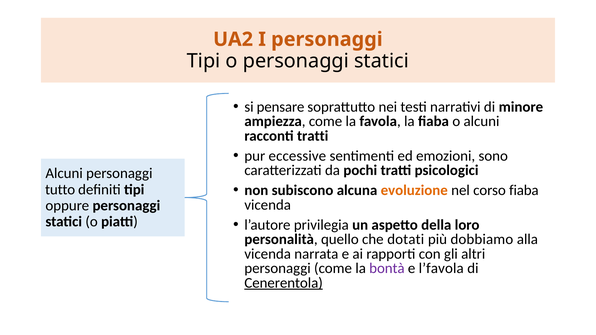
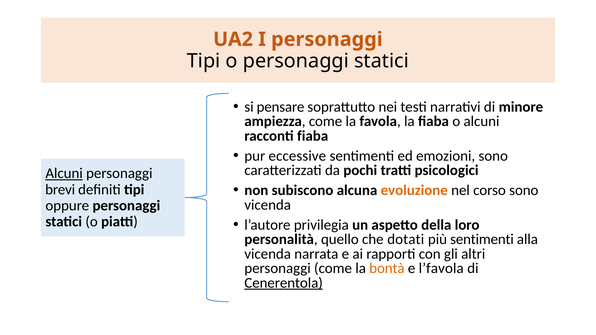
racconti tratti: tratti -> fiaba (313, 136)
Alcuni underline: none -> present (64, 173)
corso fiaba: fiaba -> sono (524, 191)
tutto: tutto -> brevi (60, 190)
più dobbiamo: dobbiamo -> sentimenti (482, 240)
bontà colour: purple -> orange (387, 269)
